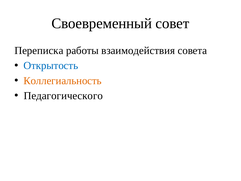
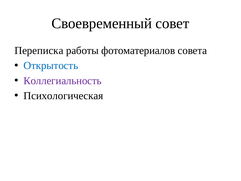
взаимодействия: взаимодействия -> фотоматериалов (138, 51)
Коллегиальность colour: orange -> purple (63, 81)
Педагогического: Педагогического -> Психологическая (63, 96)
